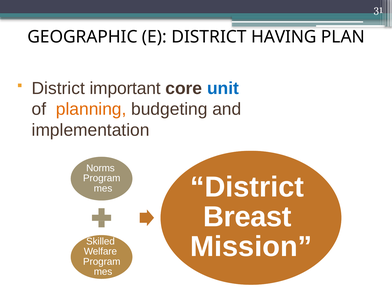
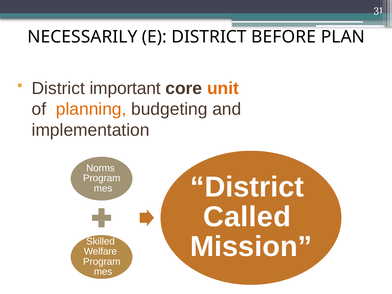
GEOGRAPHIC: GEOGRAPHIC -> NECESSARILY (82, 37)
HAVING: HAVING -> BEFORE (284, 37)
unit colour: blue -> orange (223, 88)
Breast: Breast -> Called (247, 217)
